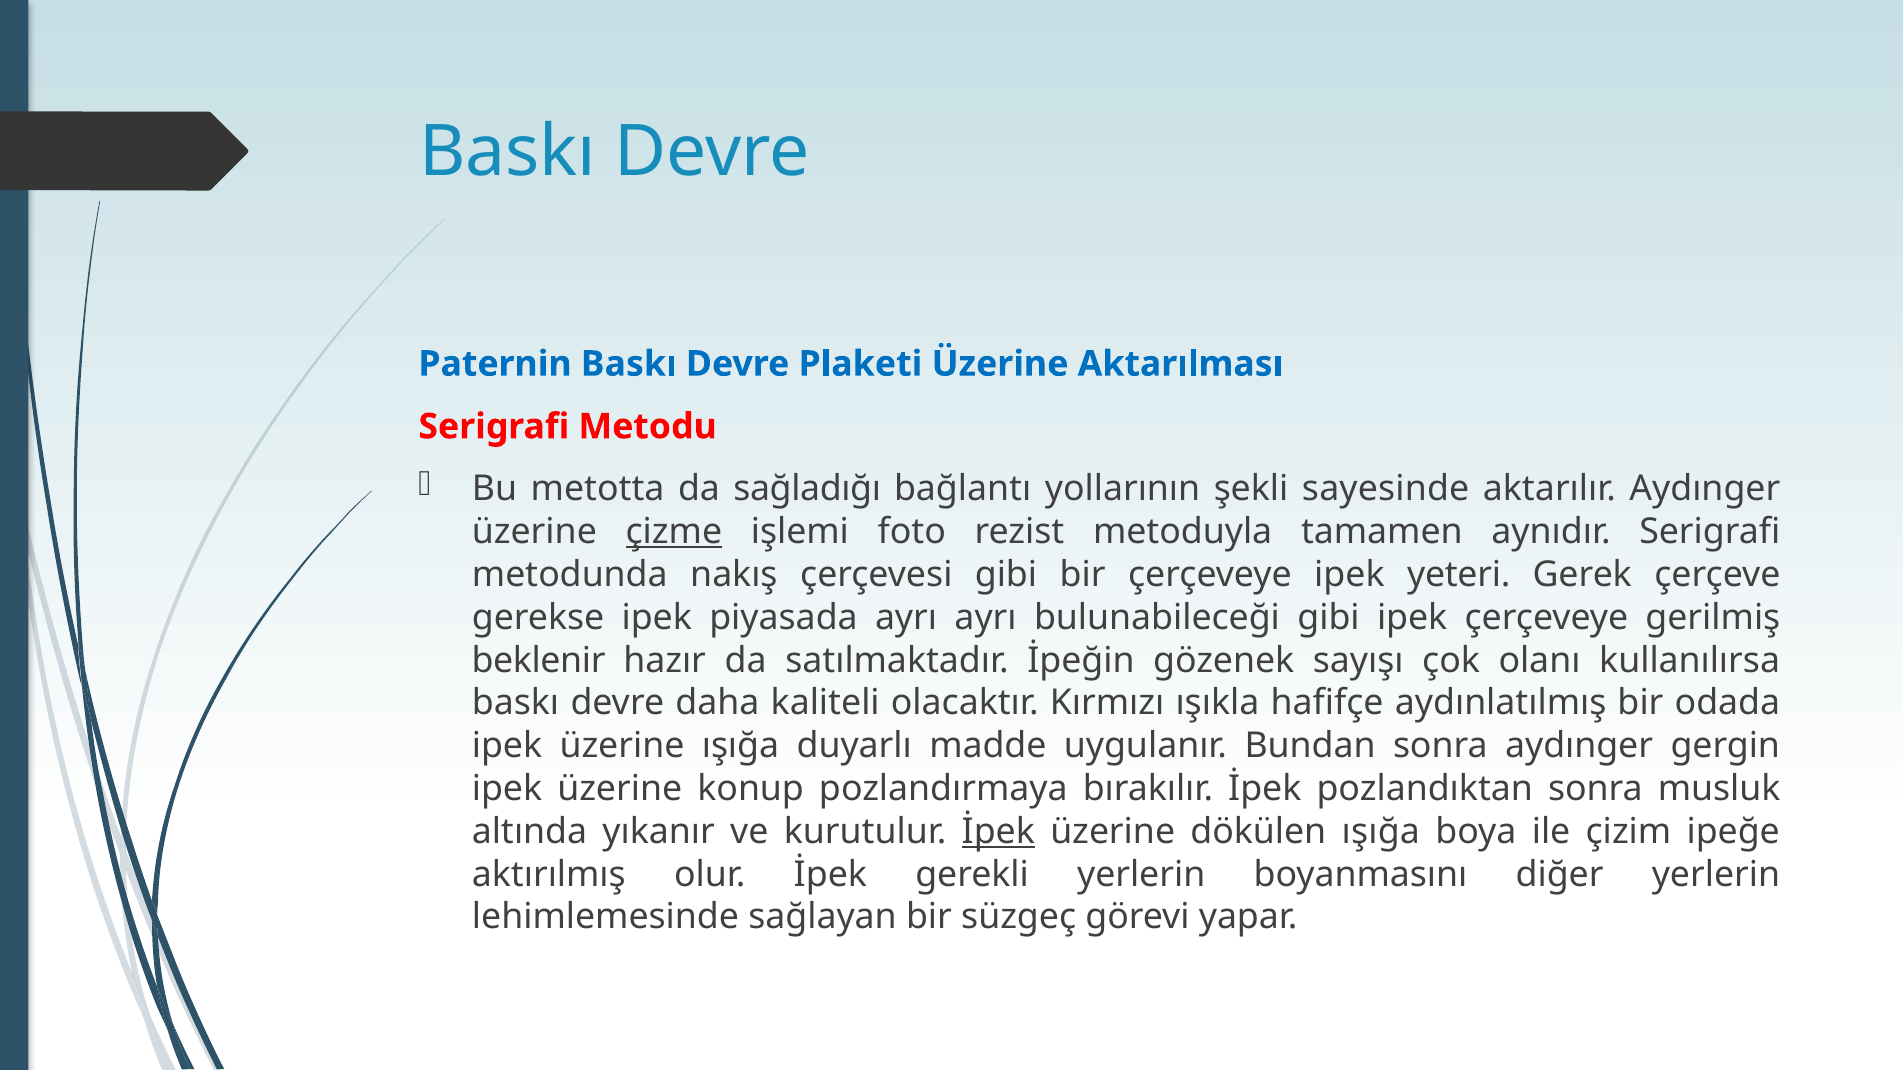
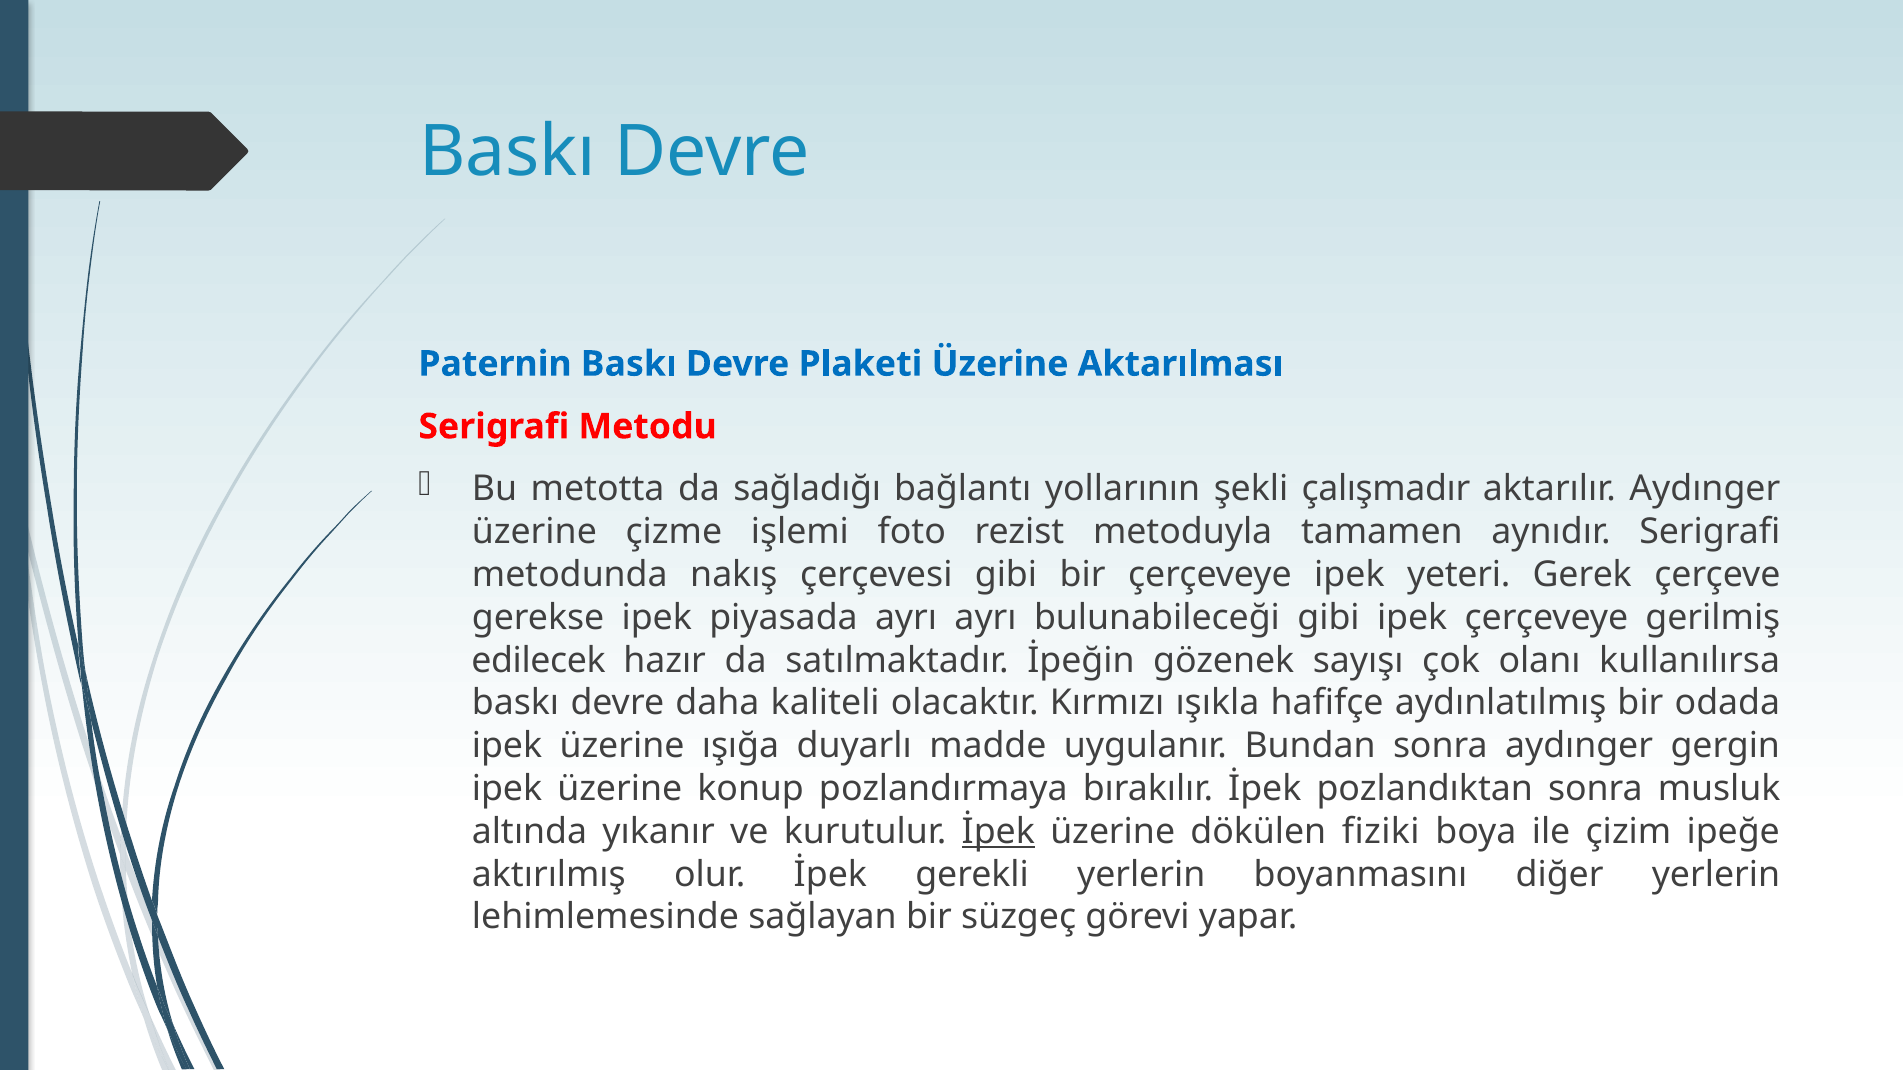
sayesinde: sayesinde -> çalışmadır (1386, 489)
çizme underline: present -> none (674, 532)
beklenir: beklenir -> edilecek (539, 661)
dökülen ışığa: ışığa -> fiziki (1381, 832)
